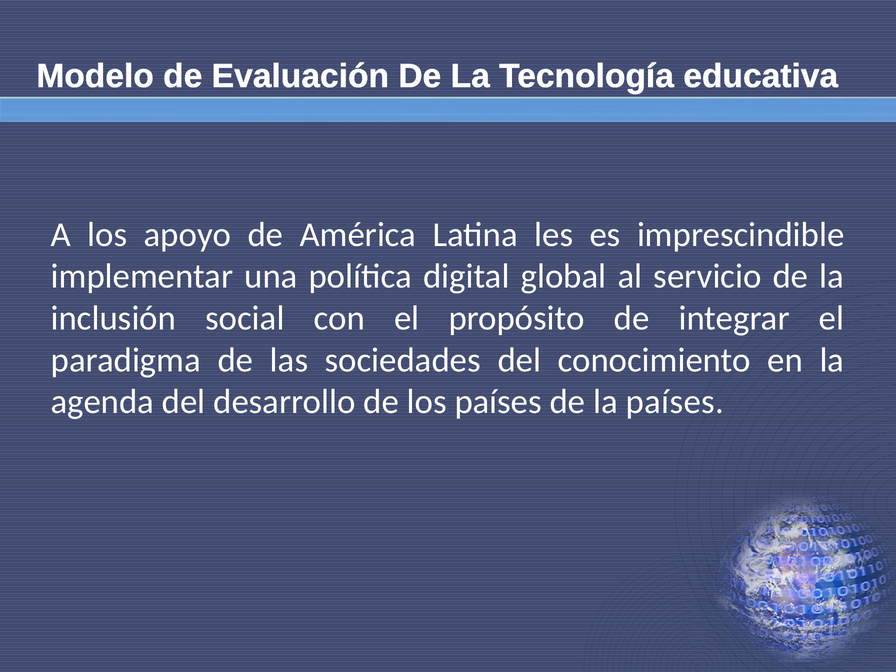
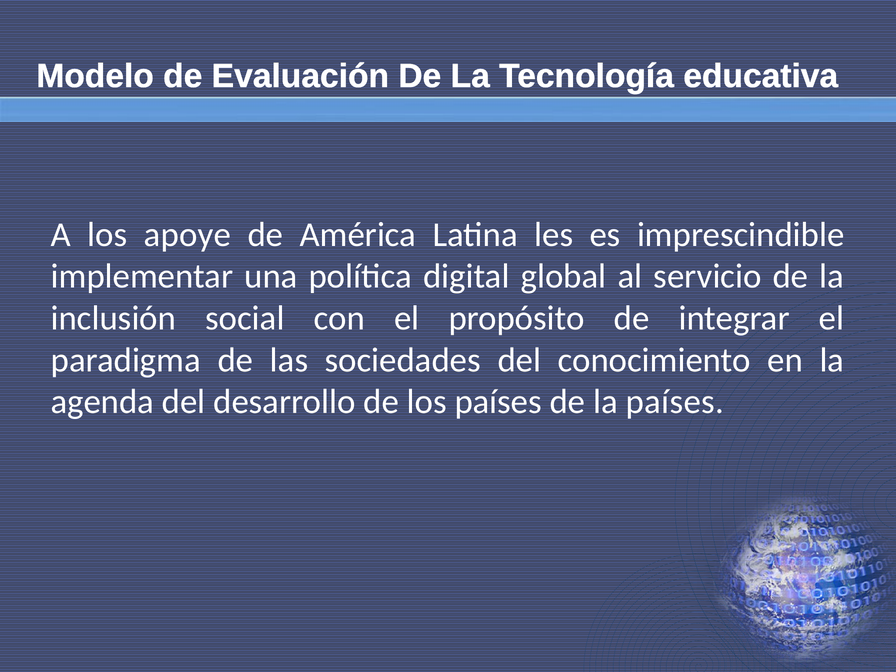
apoyo: apoyo -> apoye (187, 235)
